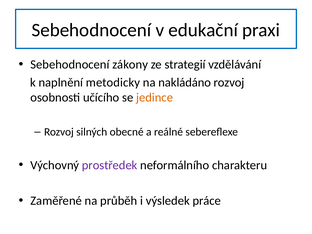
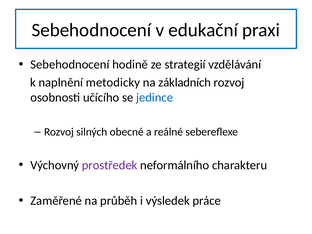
zákony: zákony -> hodině (130, 65)
nakládáno: nakládáno -> základních (185, 82)
jedince colour: orange -> blue (155, 98)
